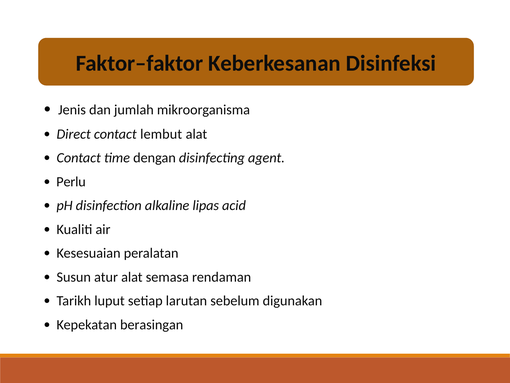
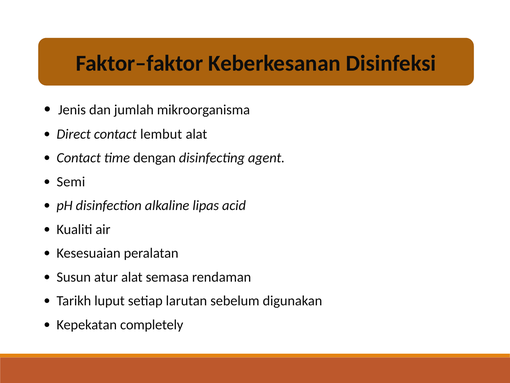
Perlu: Perlu -> Semi (71, 181)
berasingan: berasingan -> completely (152, 324)
